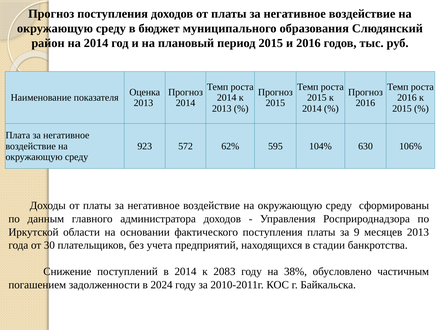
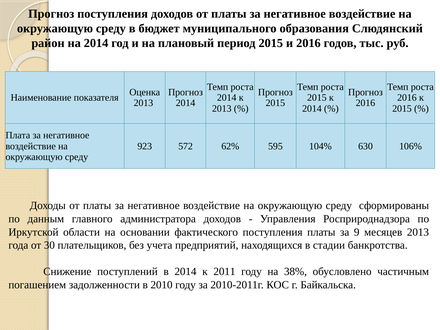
2083: 2083 -> 2011 (224, 272)
2024: 2024 -> 2010 (162, 285)
